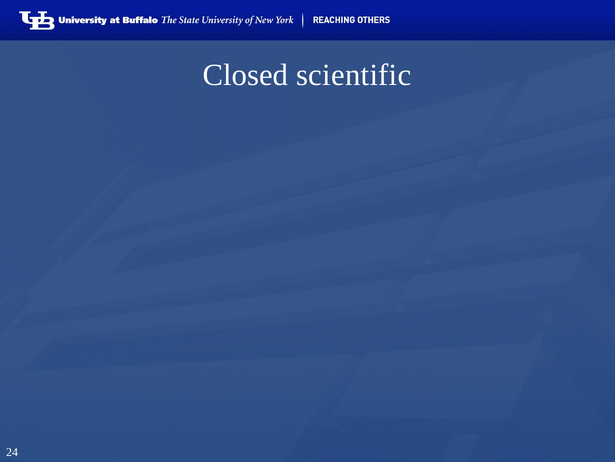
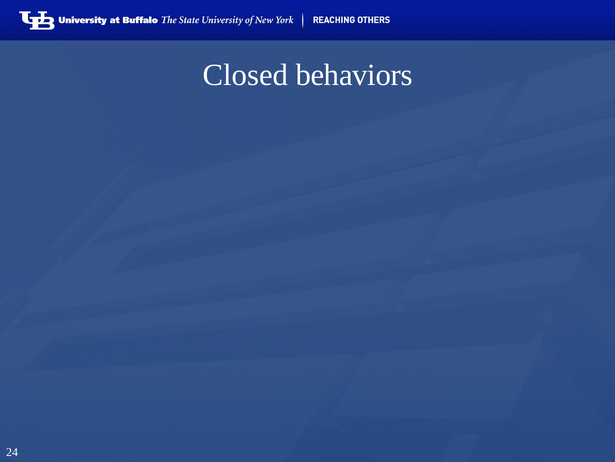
scientific: scientific -> behaviors (354, 75)
